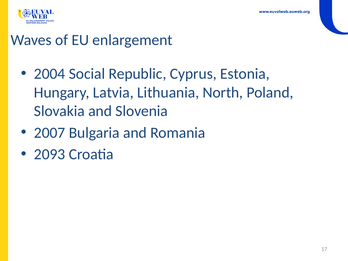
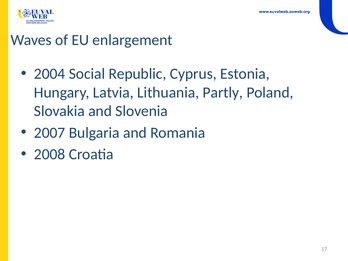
North: North -> Partly (223, 92)
2093: 2093 -> 2008 (50, 154)
